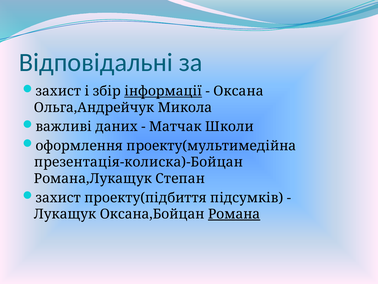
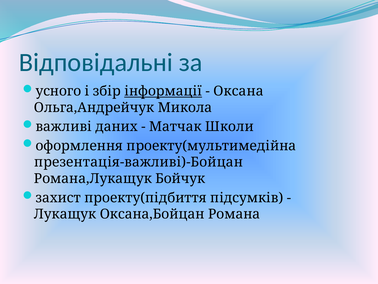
захист: захист -> усного (58, 91)
презентація-колиска)-Бойцан: презентація-колиска)-Бойцан -> презентація-важливі)-Бойцан (139, 162)
Степан: Степан -> Бойчук (180, 178)
Романа underline: present -> none (234, 214)
